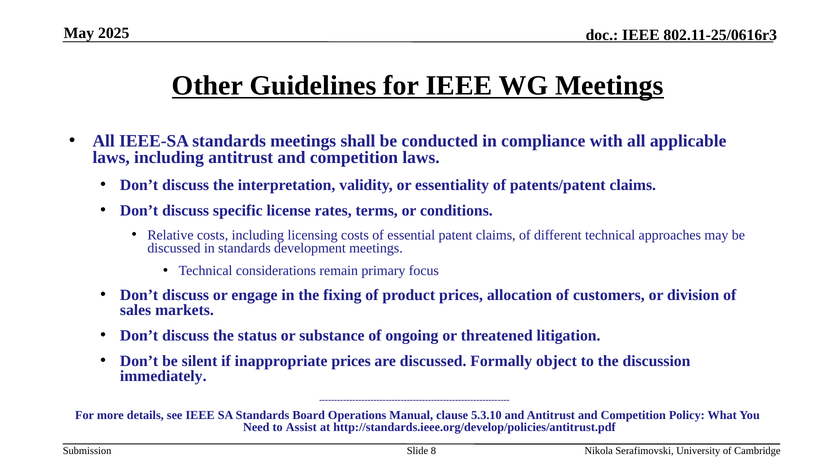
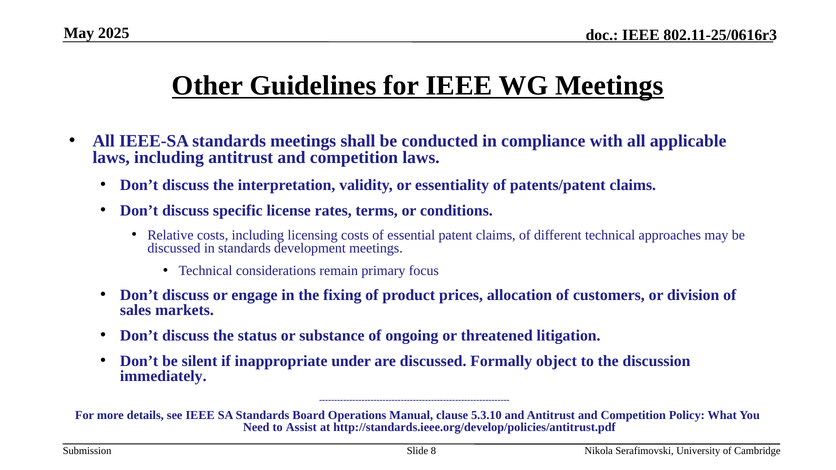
inappropriate prices: prices -> under (351, 361)
